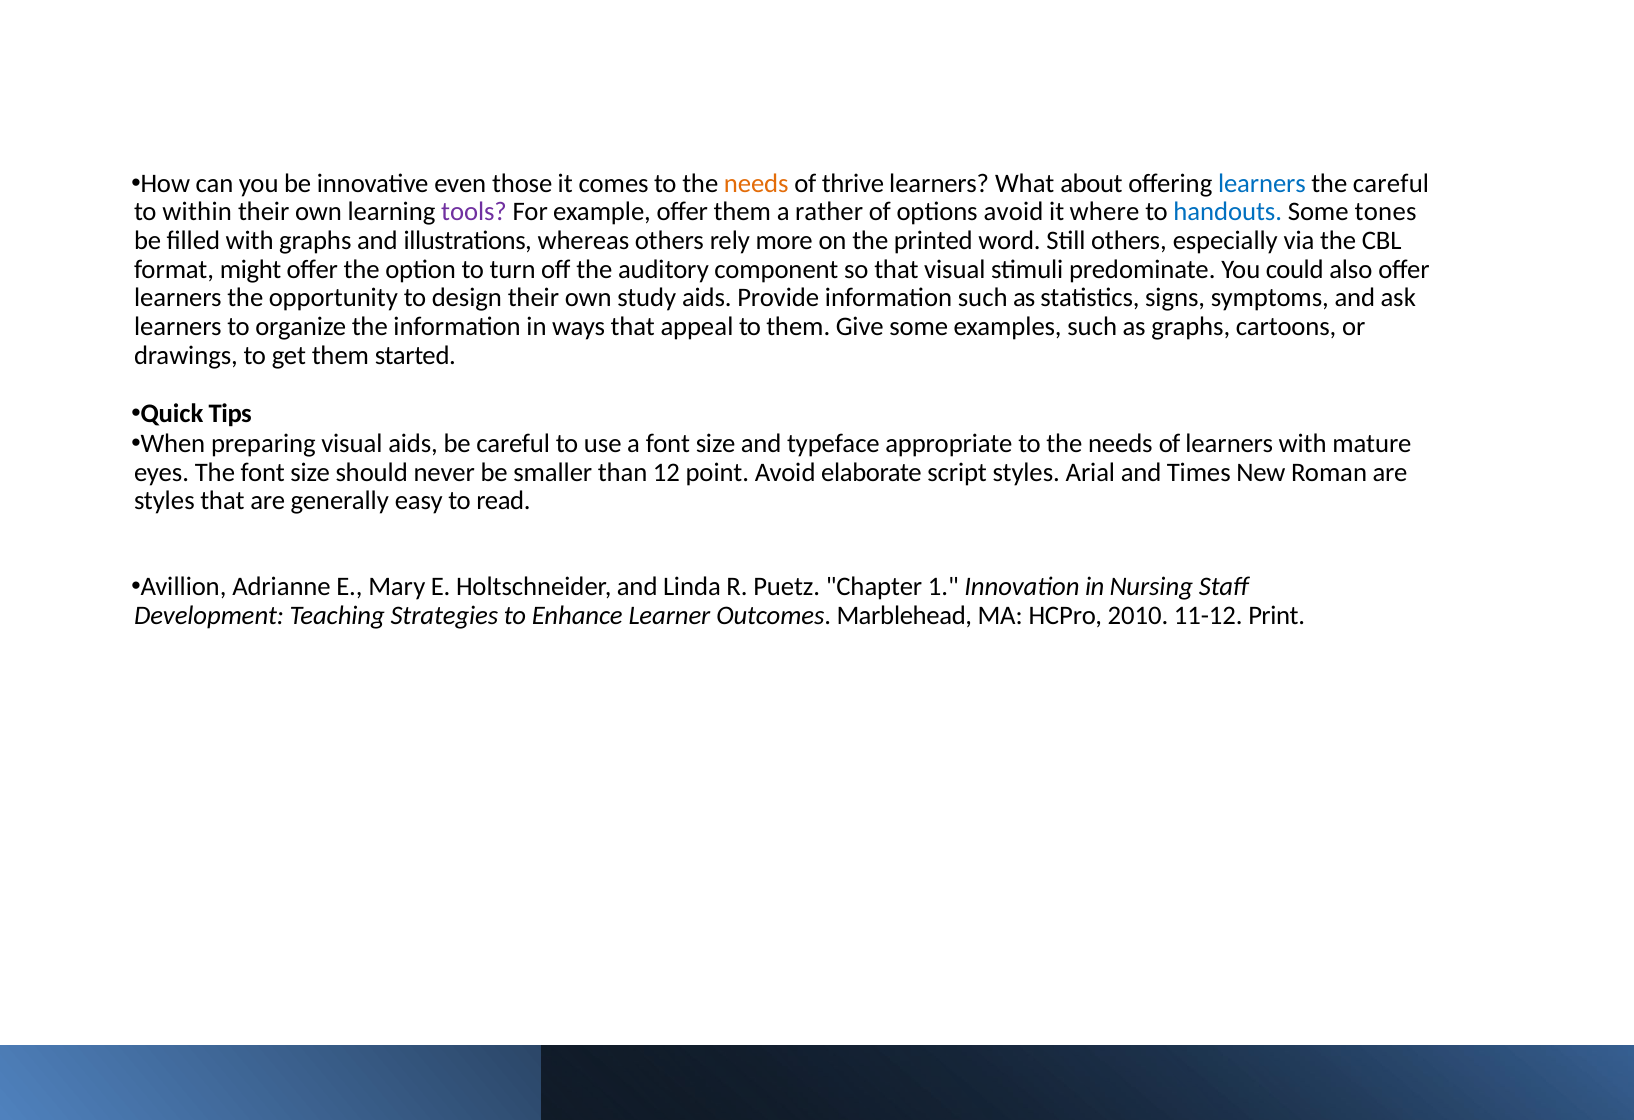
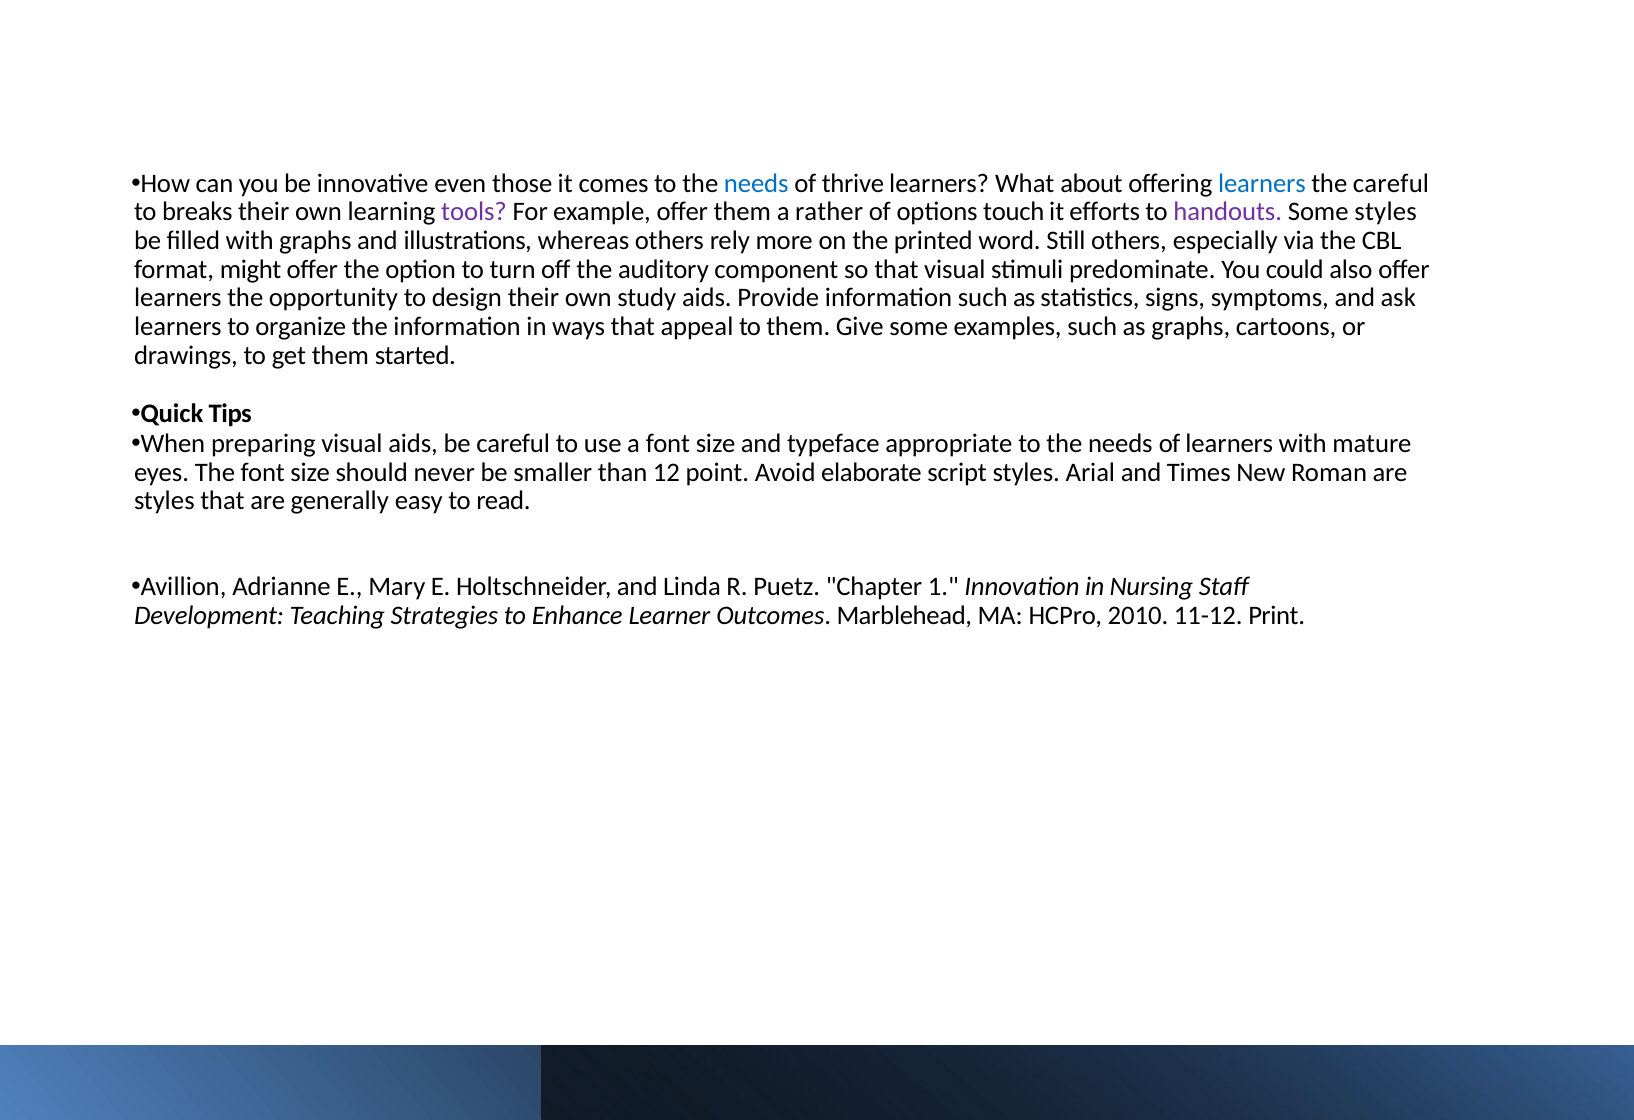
needs colour: orange -> blue (756, 183)
within: within -> breaks (197, 212)
options avoid: avoid -> touch (1014, 212)
where: where -> efforts (1105, 212)
handouts colour: blue -> purple (1228, 212)
Some tones: tones -> styles (1386, 212)
